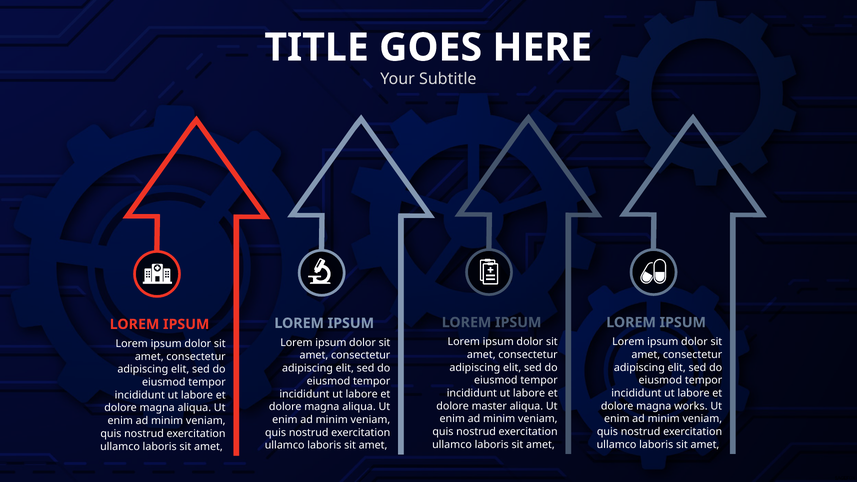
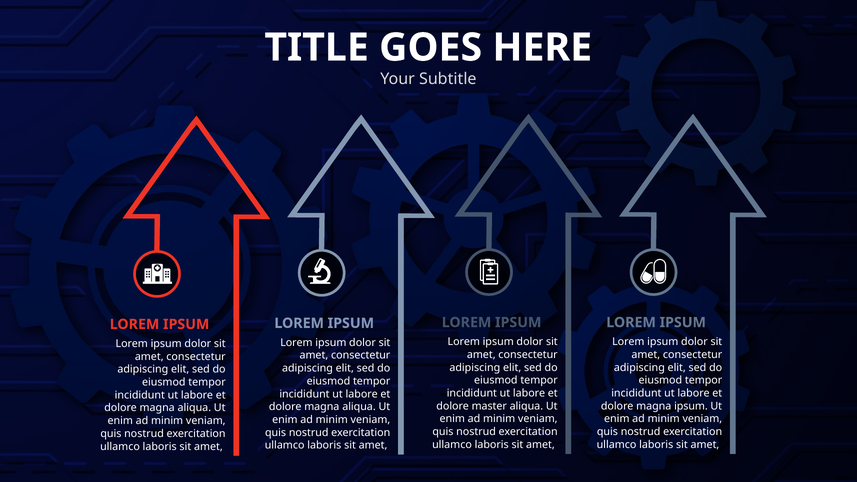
magna works: works -> ipsum (691, 406)
